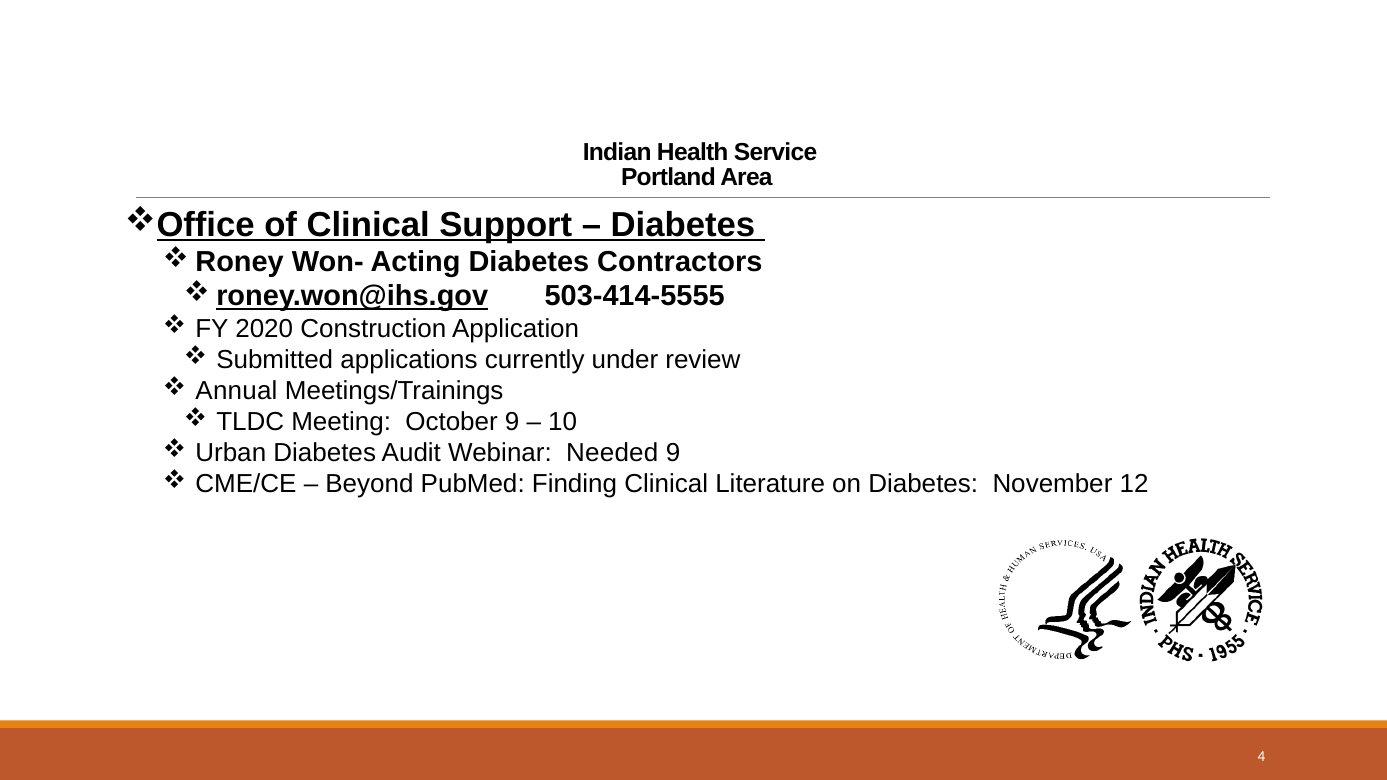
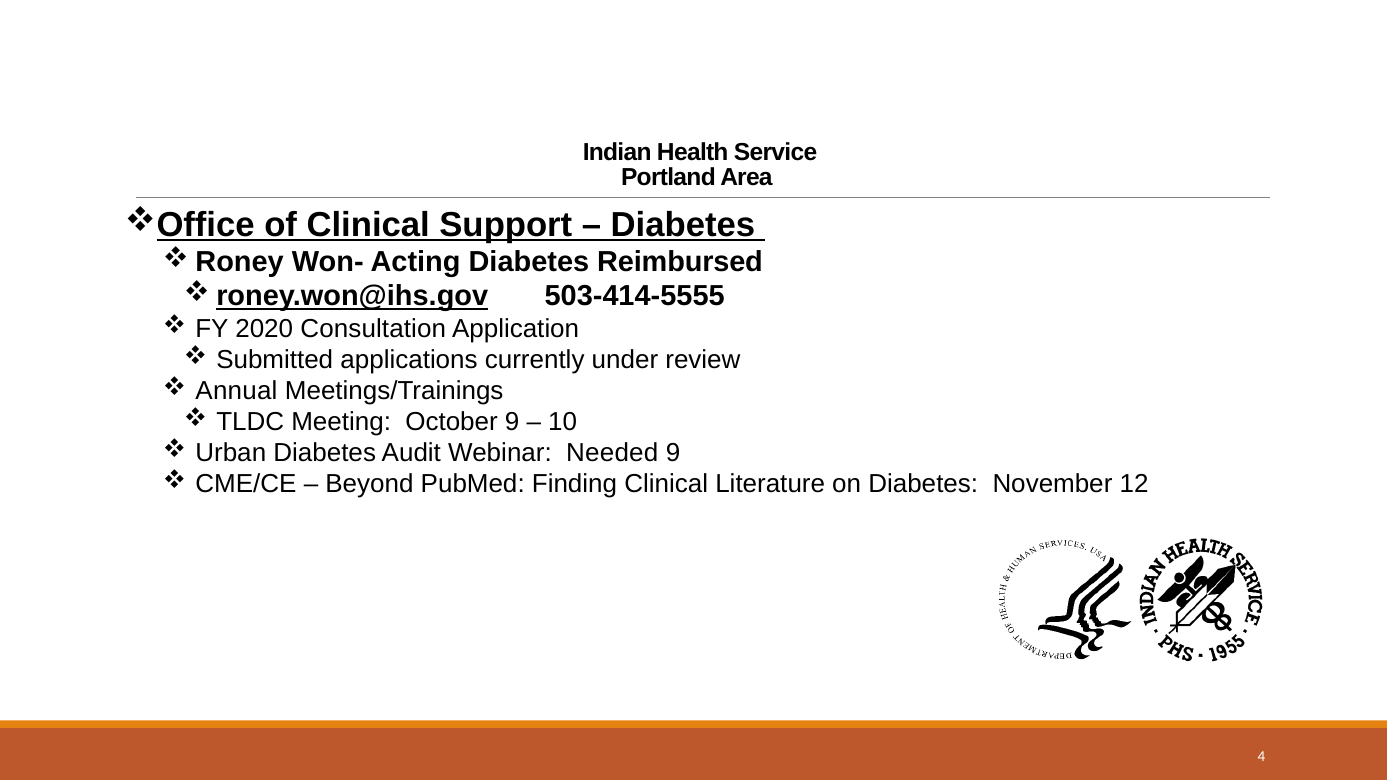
Contractors: Contractors -> Reimbursed (680, 262)
Construction: Construction -> Consultation (373, 329)
